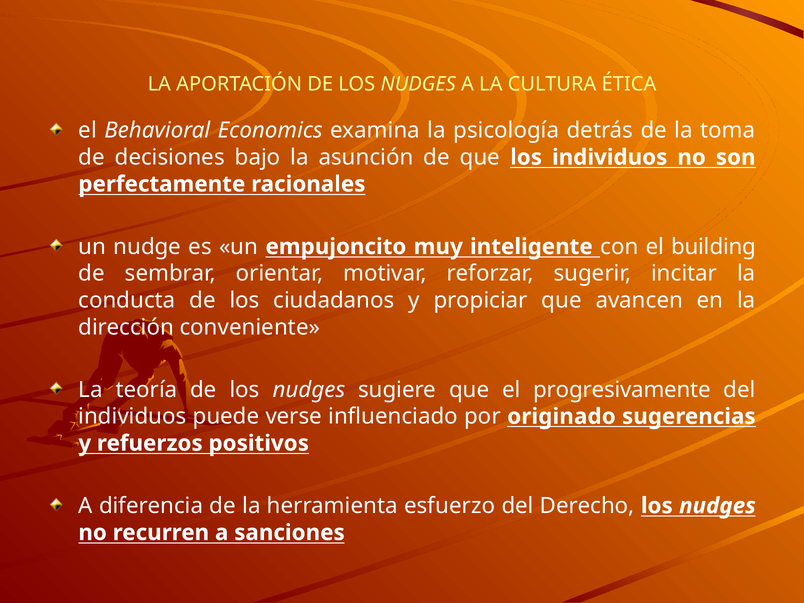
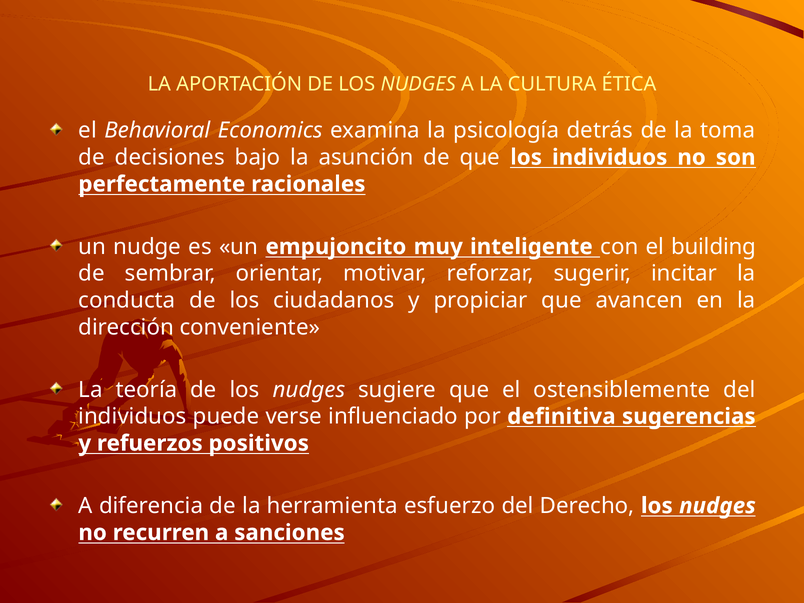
progresivamente: progresivamente -> ostensiblemente (622, 390)
originado: originado -> definitiva (561, 416)
